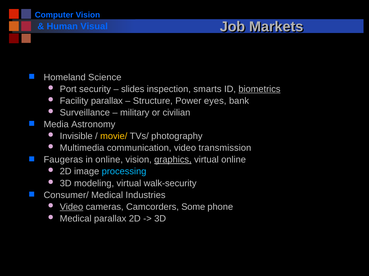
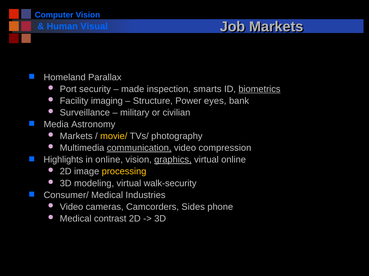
Science: Science -> Parallax (105, 77)
slides: slides -> made (133, 89)
Facility parallax: parallax -> imaging (107, 101)
Invisible: Invisible -> Markets (76, 136)
communication underline: none -> present (139, 148)
transmission: transmission -> compression (225, 148)
Faugeras: Faugeras -> Highlights (63, 160)
processing colour: light blue -> yellow (124, 172)
Video underline: present -> none (71, 207)
Some: Some -> Sides (193, 207)
Medical parallax: parallax -> contrast (110, 219)
